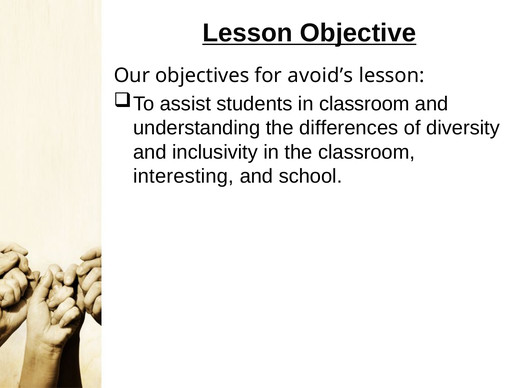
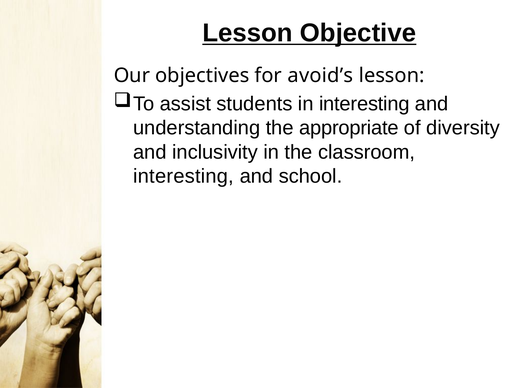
in classroom: classroom -> interesting (364, 104)
differences: differences -> appropriate (349, 128)
